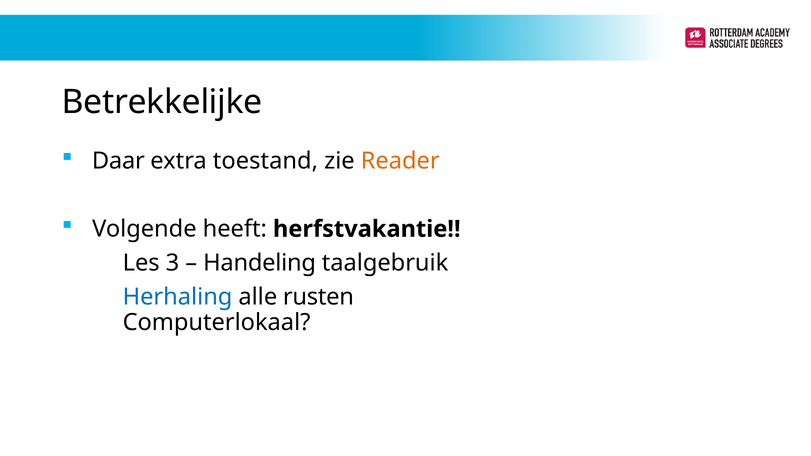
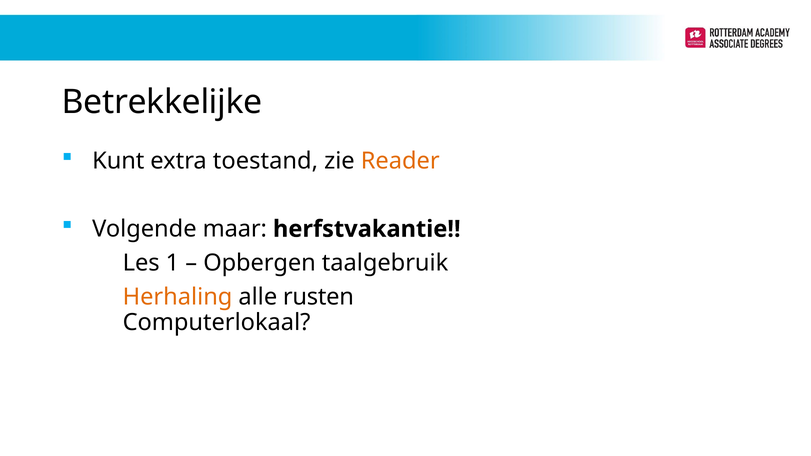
Daar: Daar -> Kunt (118, 161)
heeft: heeft -> maar (235, 229)
3: 3 -> 1 (172, 263)
Handeling: Handeling -> Opbergen (260, 263)
Herhaling colour: blue -> orange (178, 297)
